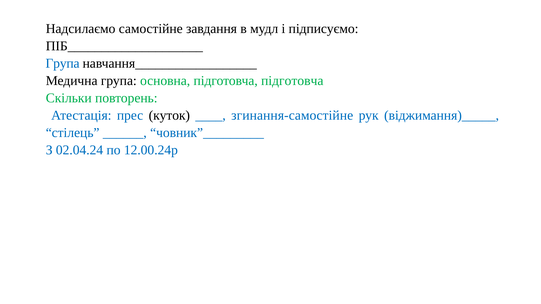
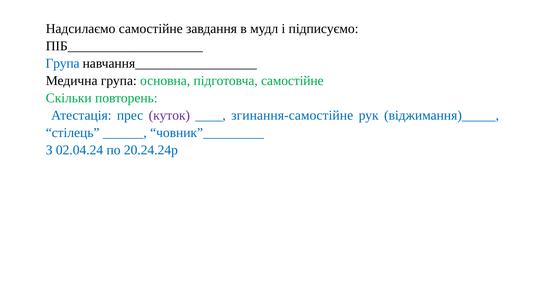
підготовча підготовча: підготовча -> самостійне (292, 81)
куток colour: black -> purple (169, 115)
12.00.24р: 12.00.24р -> 20.24.24р (151, 150)
